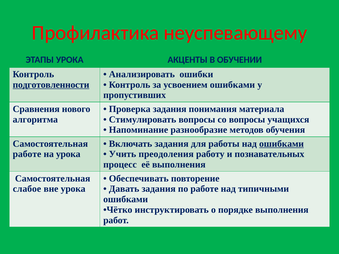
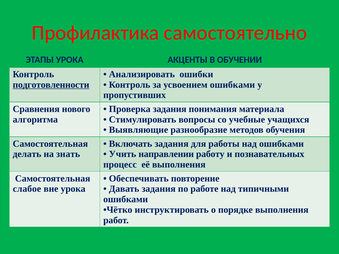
неуспевающему: неуспевающему -> самостоятельно (235, 33)
со вопросы: вопросы -> учебные (247, 120)
Напоминание: Напоминание -> Выявляющие (139, 130)
ошибками underline: present -> none (282, 144)
работе: работе -> делать (27, 154)
на урока: урока -> знать (68, 154)
преодоления: преодоления -> направлении (166, 154)
